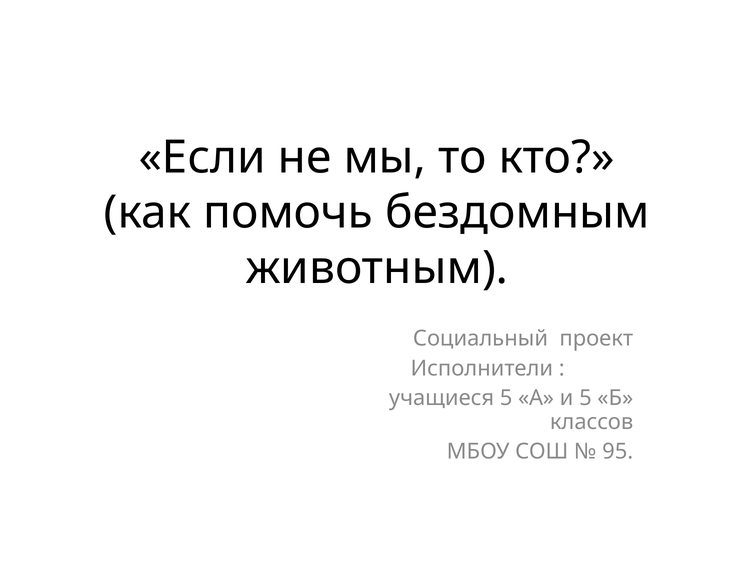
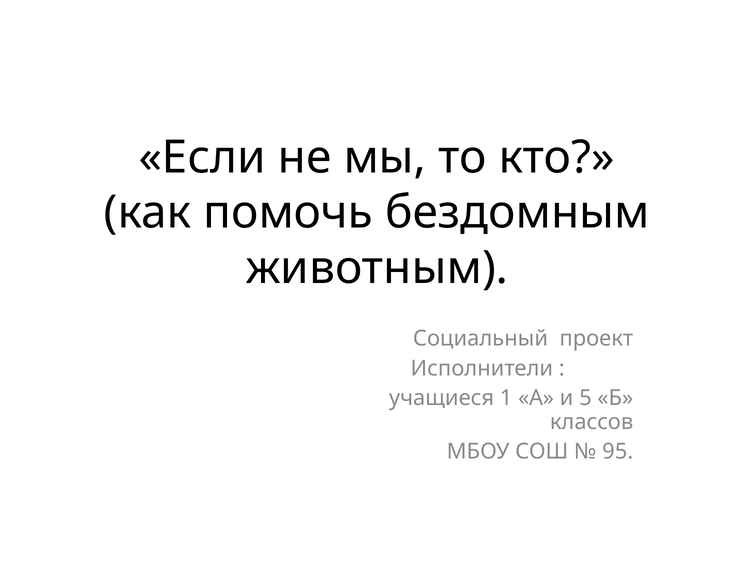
учащиеся 5: 5 -> 1 (506, 399)
